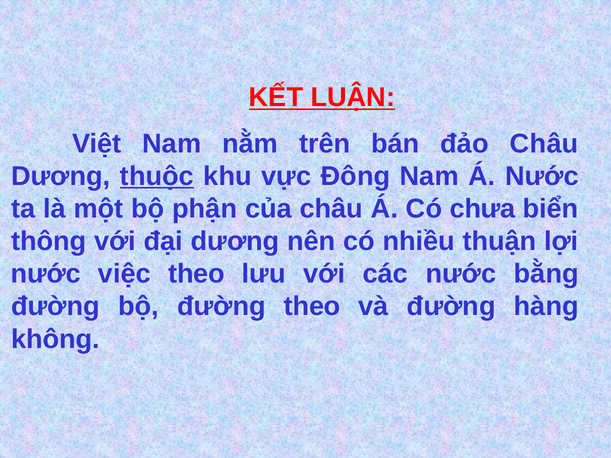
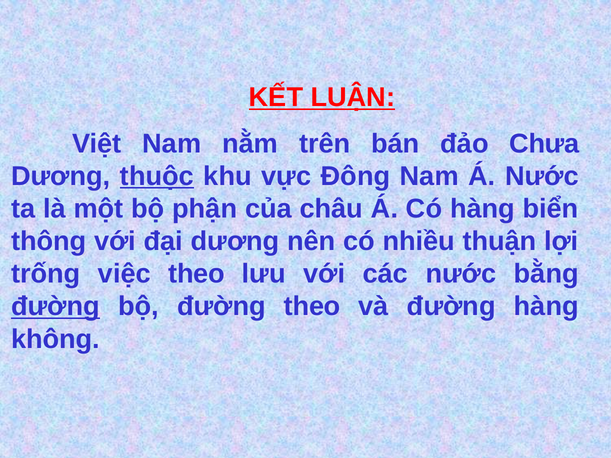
đảo Châu: Châu -> Chưa (544, 144)
Có chưa: chưa -> hàng (482, 209)
nước: nước -> trống (46, 274)
đường underline: none -> present (55, 307)
